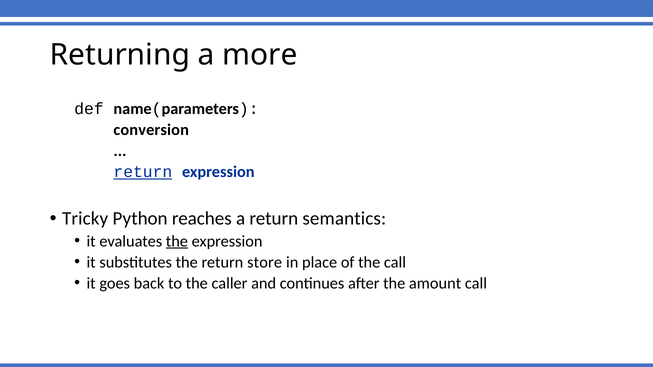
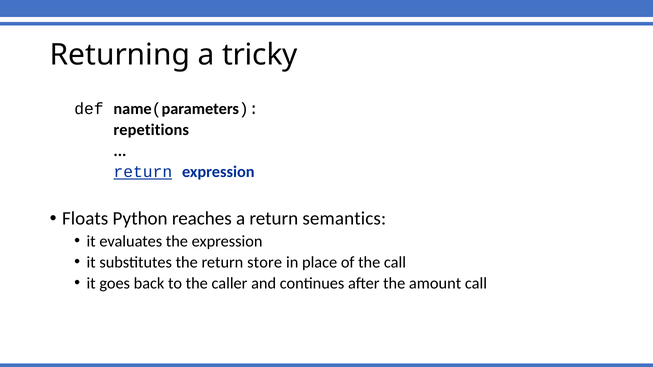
more: more -> tricky (260, 55)
conversion: conversion -> repetitions (151, 130)
Tricky: Tricky -> Floats (85, 219)
the underline: present -> none (177, 241)
